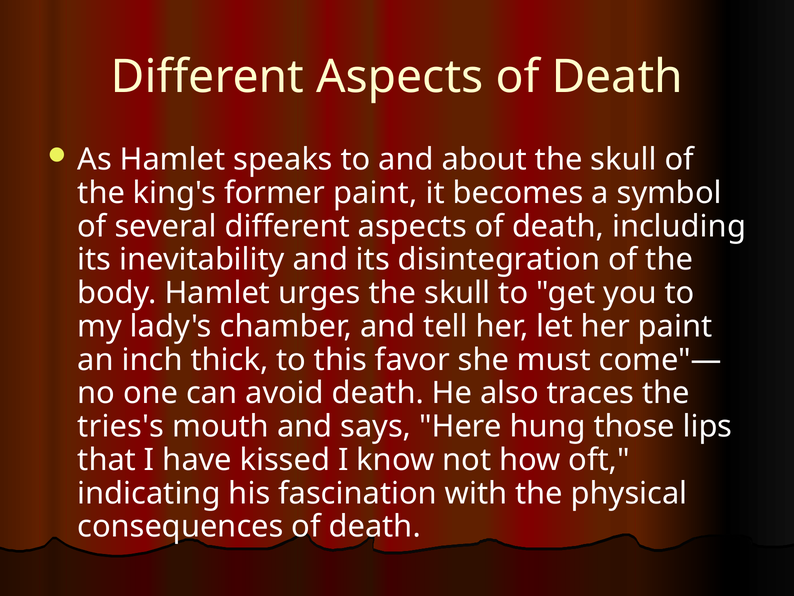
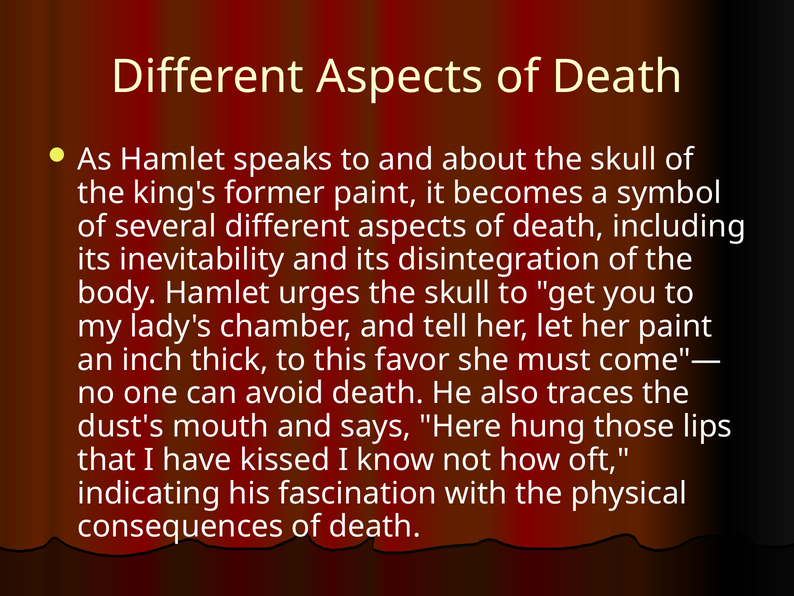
tries's: tries's -> dust's (121, 426)
